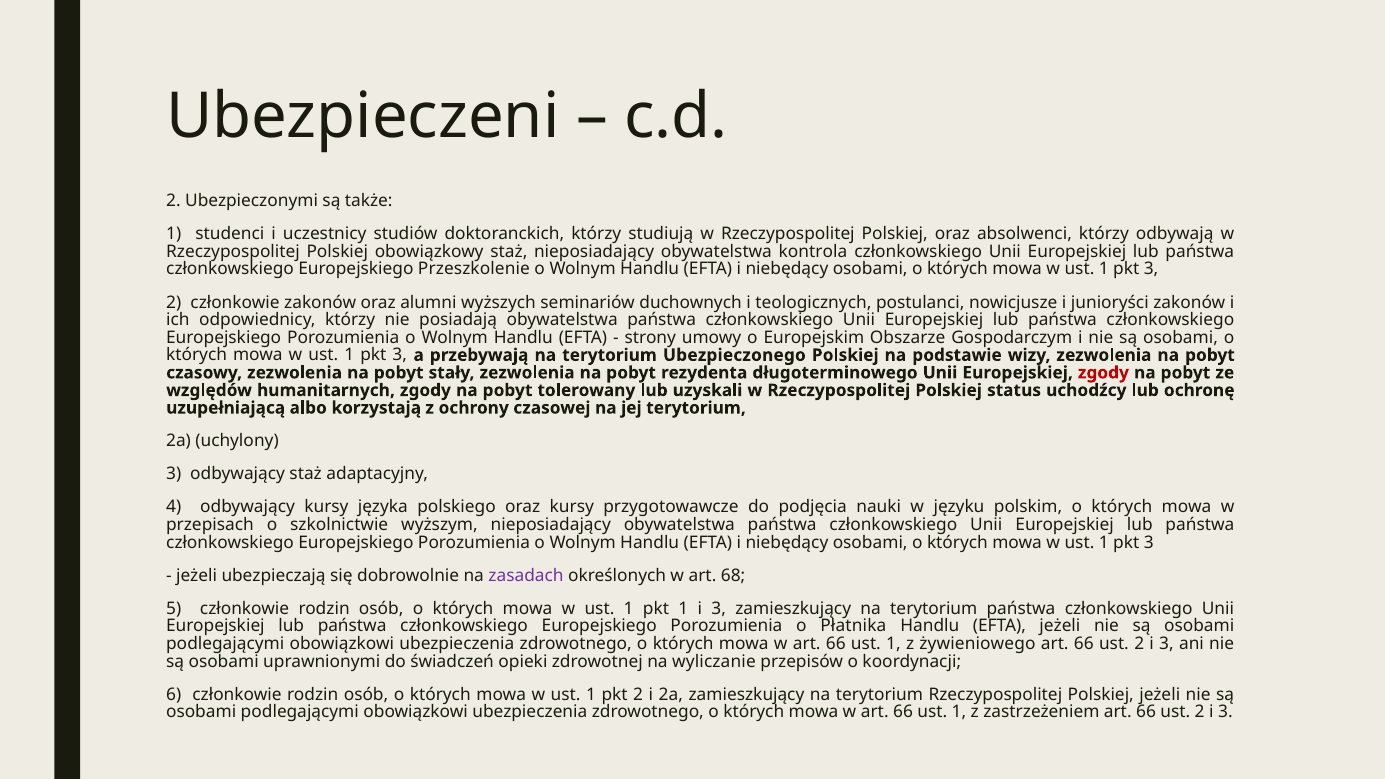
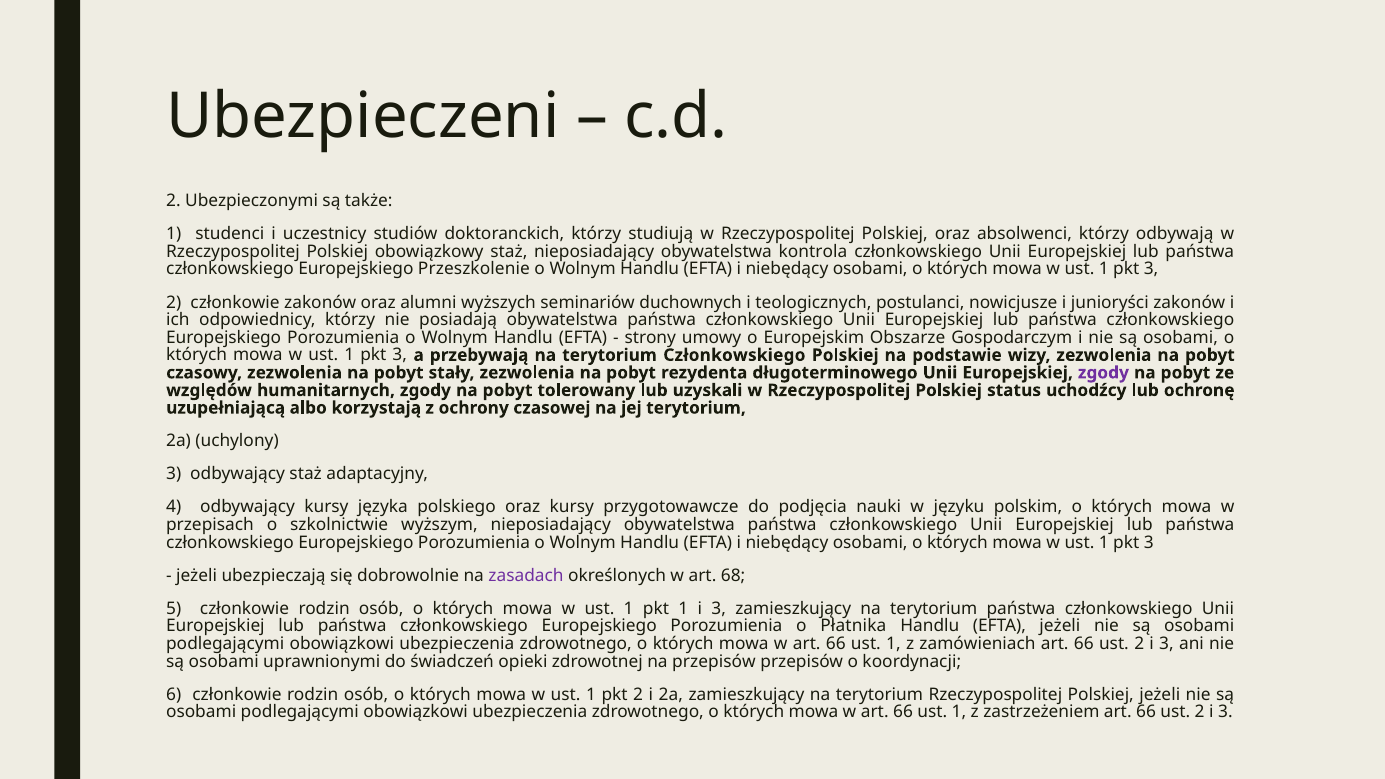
terytorium Ubezpieczonego: Ubezpieczonego -> Członkowskiego (734, 355)
zgody colour: red -> purple (1103, 373)
żywieniowego: żywieniowego -> zamówieniach (978, 644)
na wyliczanie: wyliczanie -> przepisów (714, 661)
